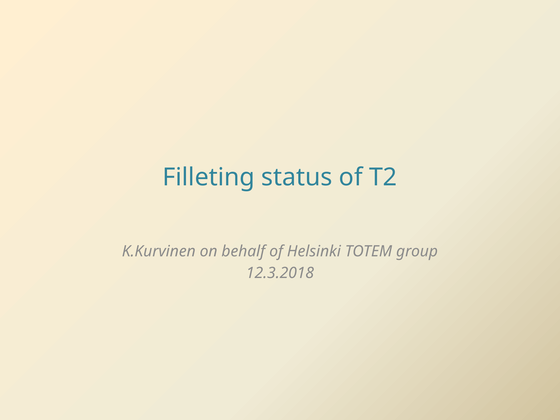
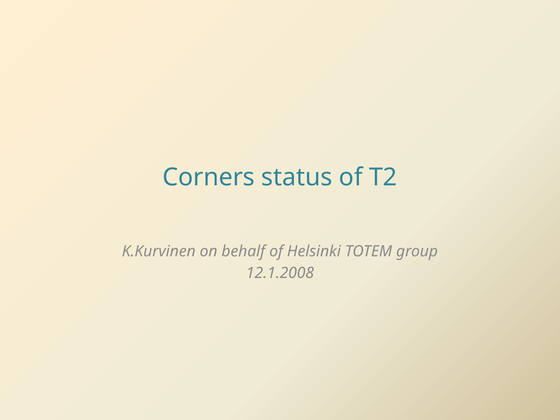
Filleting: Filleting -> Corners (209, 177)
12.3.2018: 12.3.2018 -> 12.1.2008 (280, 273)
